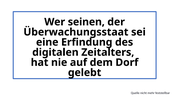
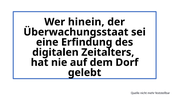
seinen: seinen -> hinein (86, 22)
